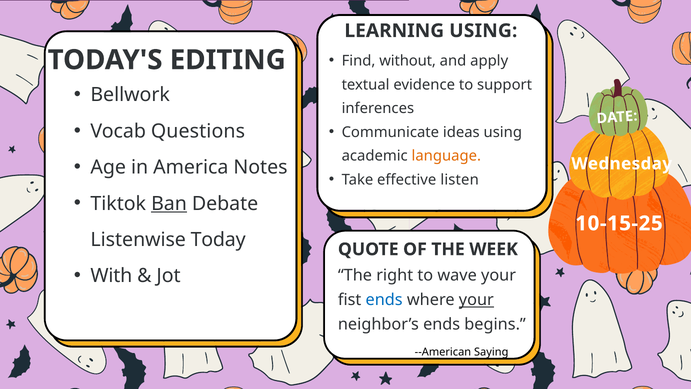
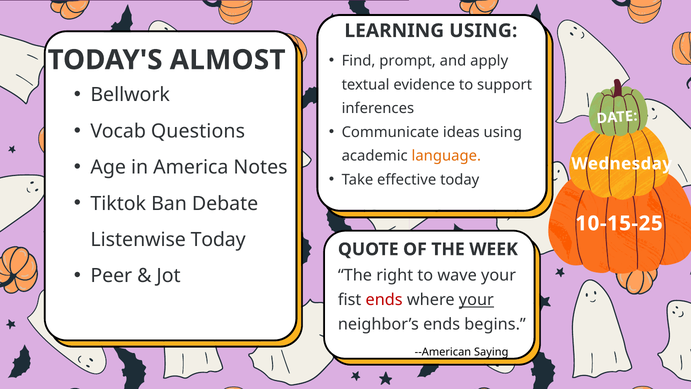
without: without -> prompt (408, 61)
EDITING: EDITING -> ALMOST (228, 60)
effective listen: listen -> today (460, 180)
Ban underline: present -> none (169, 203)
With: With -> Peer (111, 276)
ends colour: blue -> red (384, 300)
